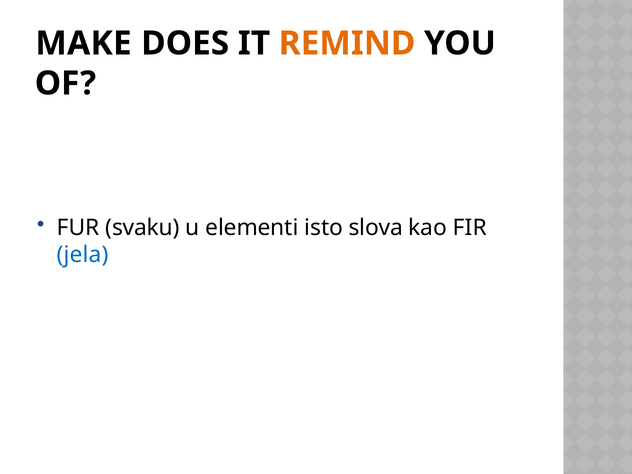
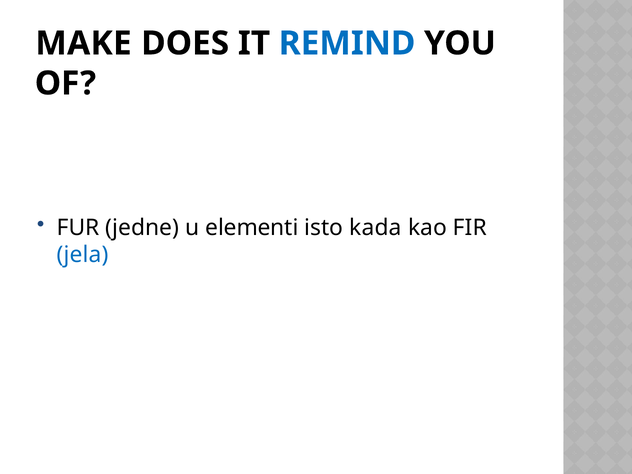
REMIND colour: orange -> blue (347, 43)
svaku: svaku -> jedne (142, 228)
slova: slova -> kada (376, 228)
